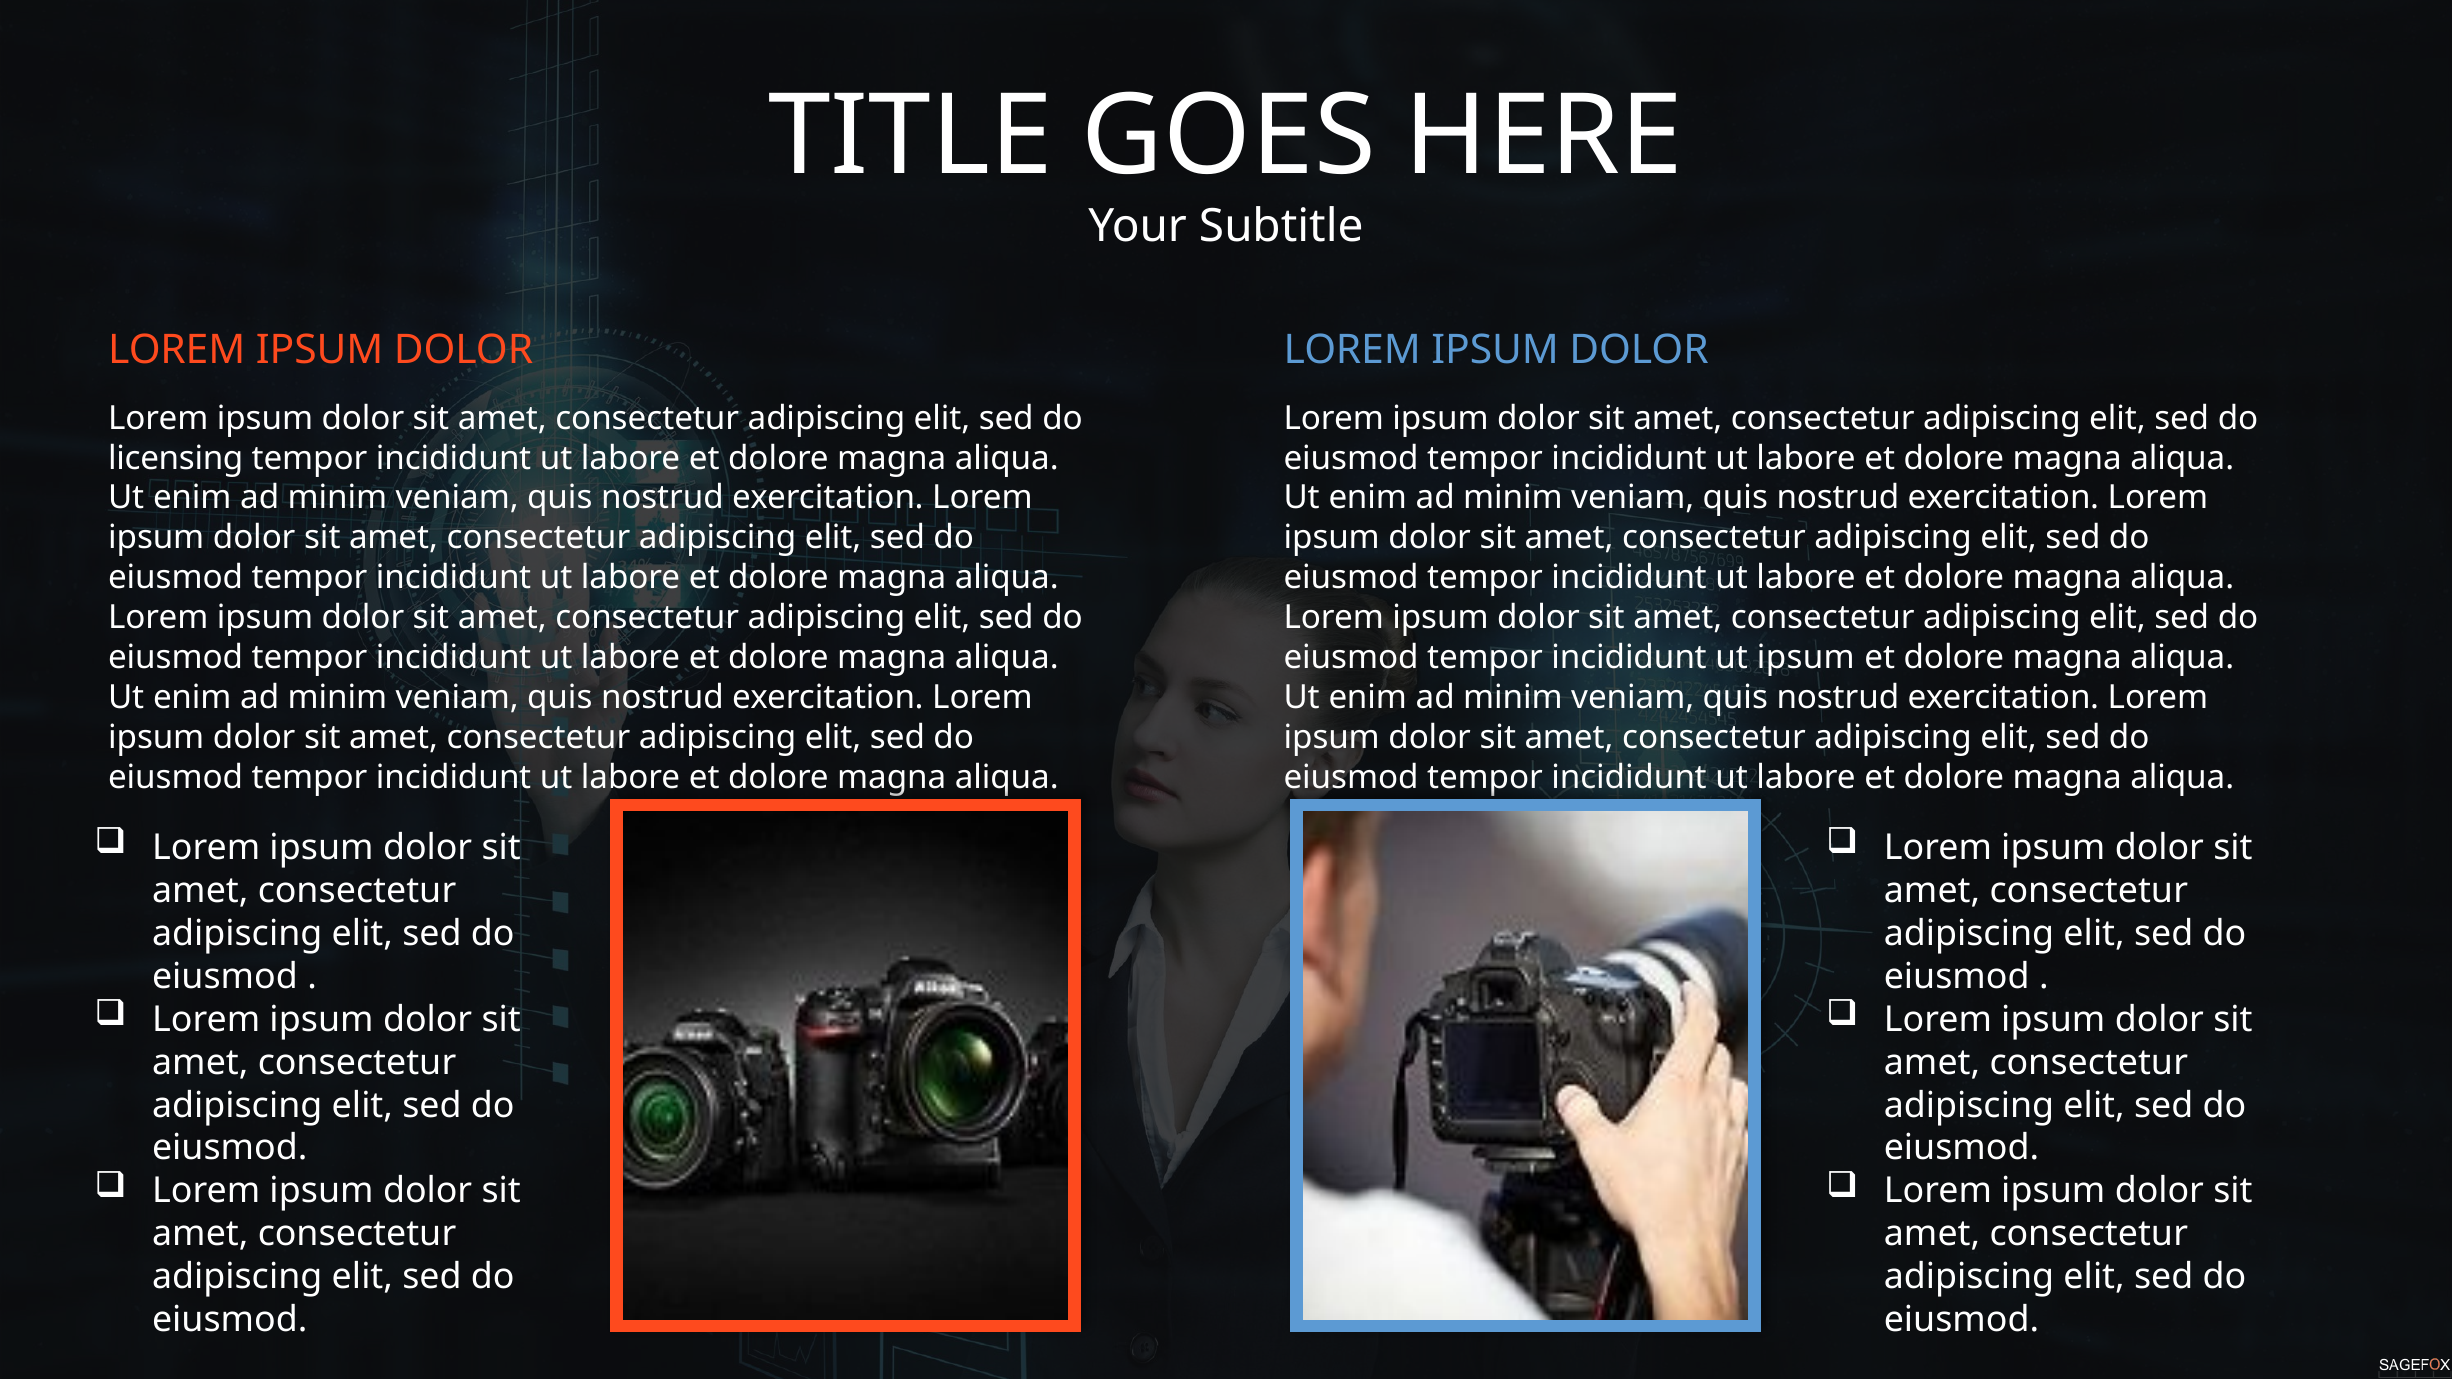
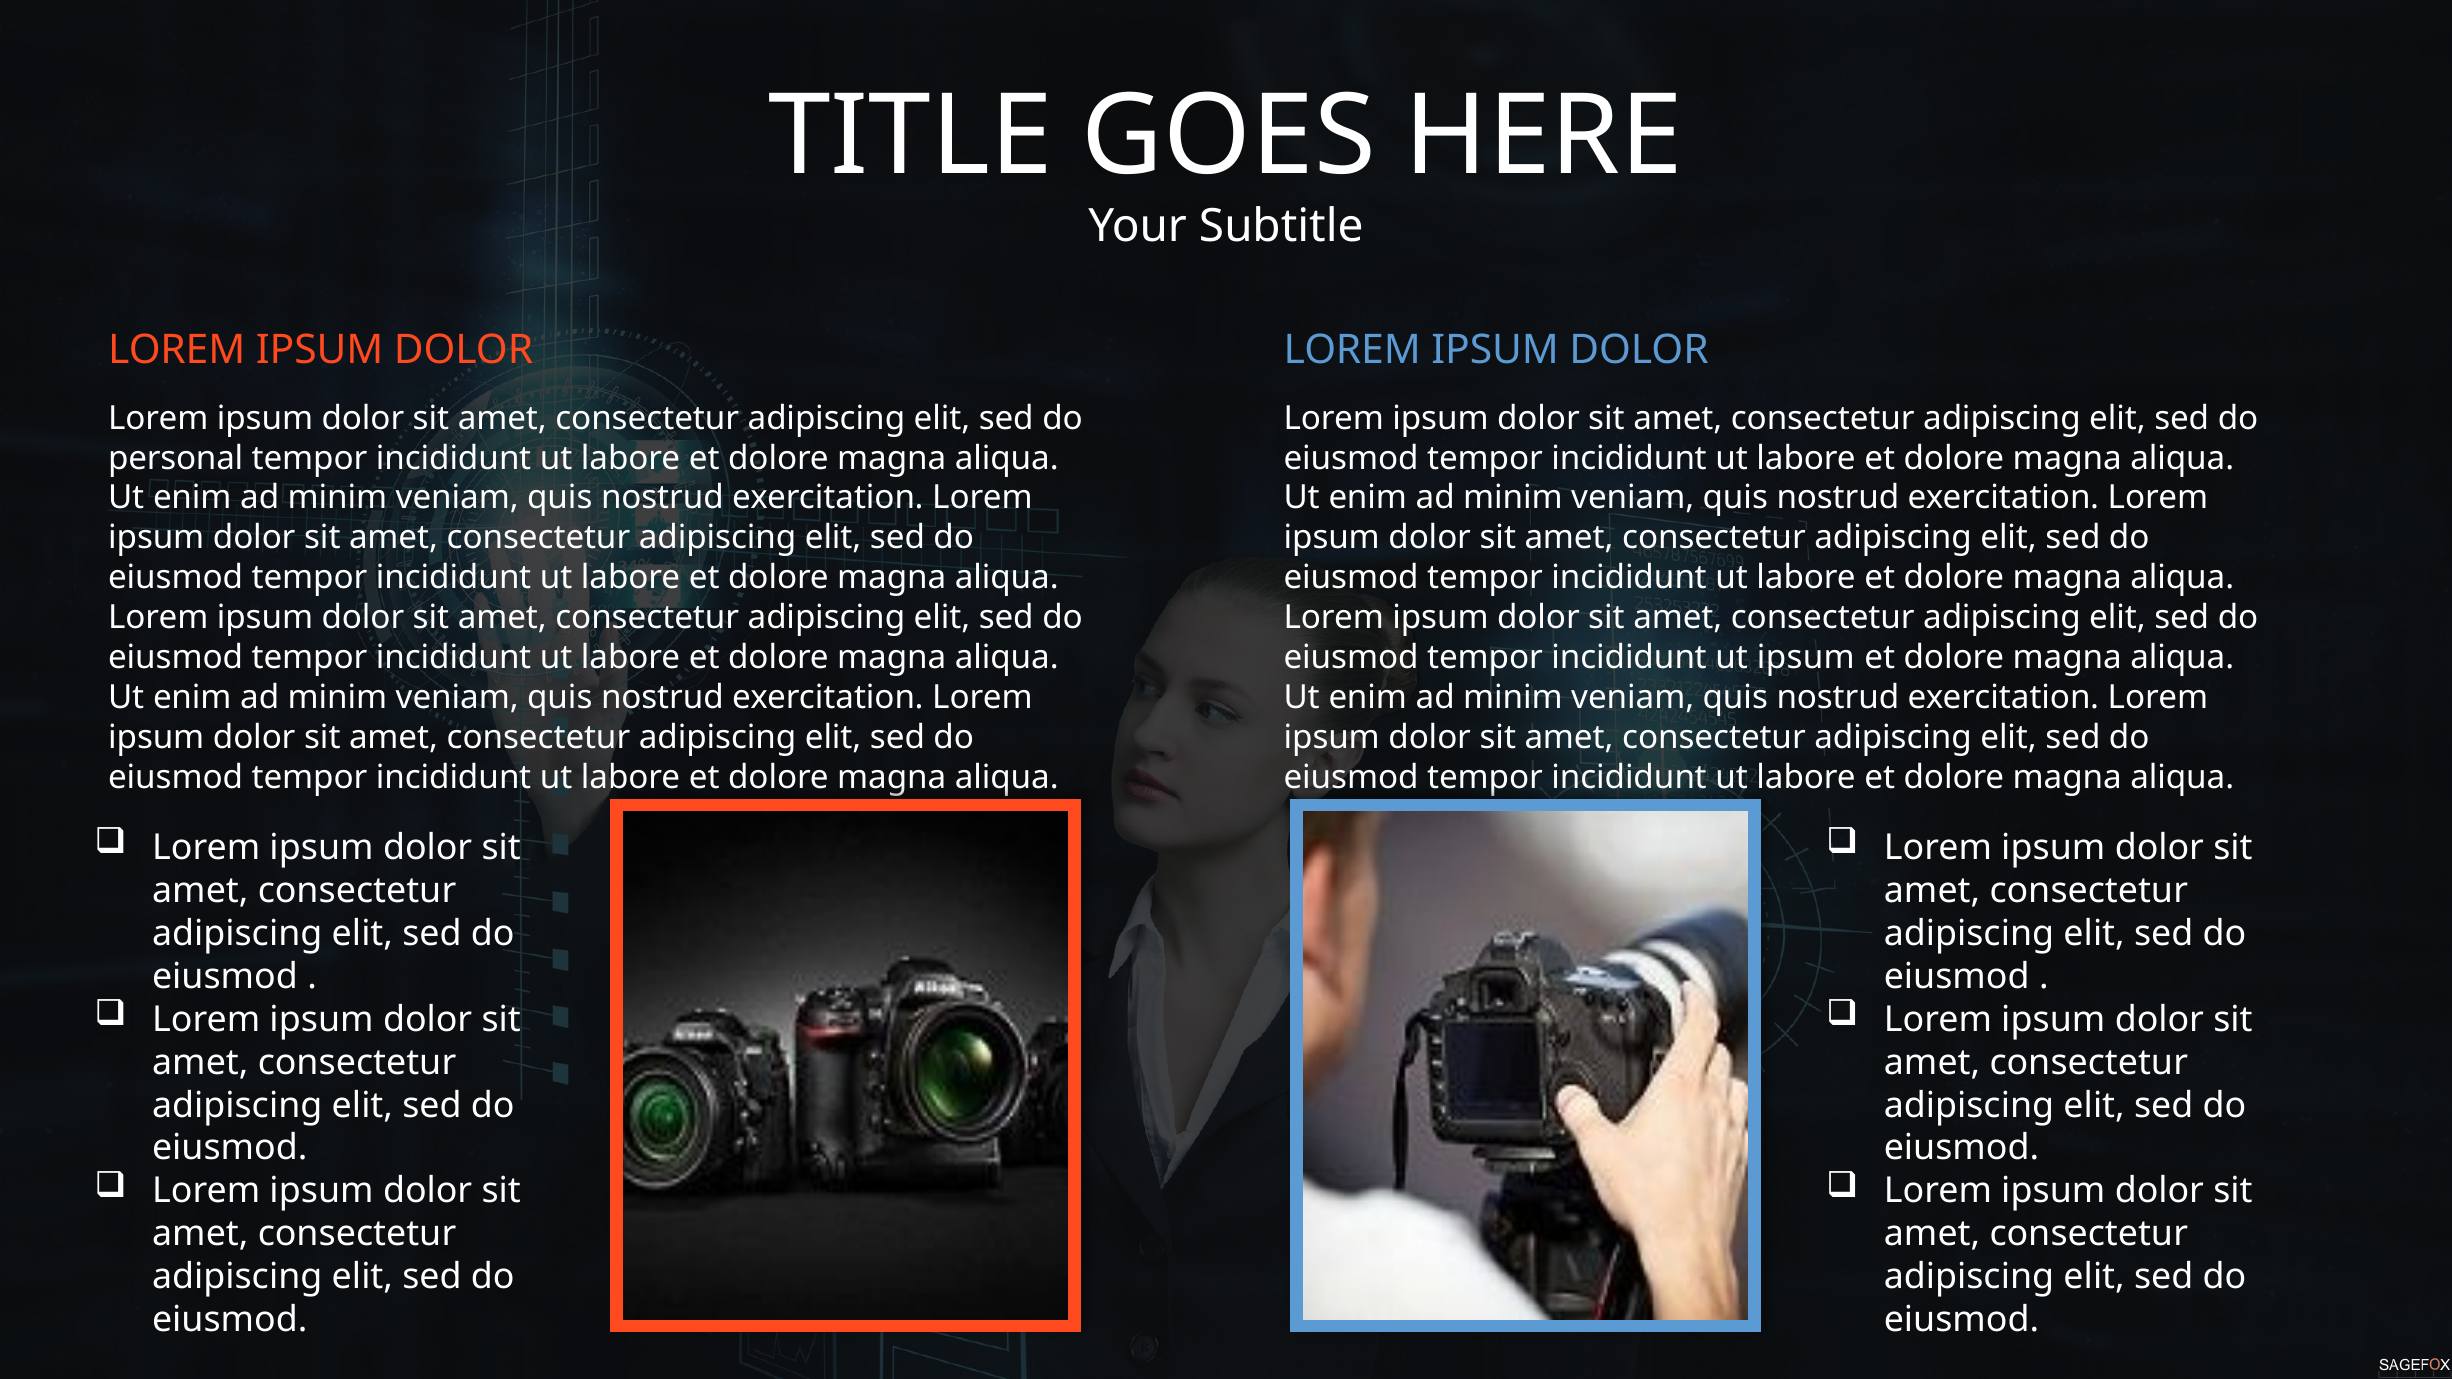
licensing: licensing -> personal (176, 458)
